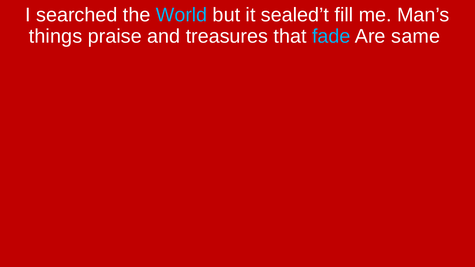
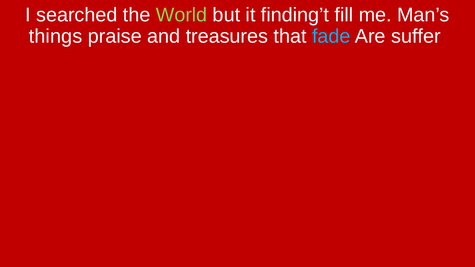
World colour: light blue -> light green (182, 15)
sealed’t: sealed’t -> finding’t (295, 15)
same: same -> suffer (416, 36)
